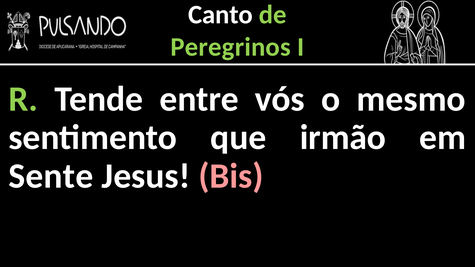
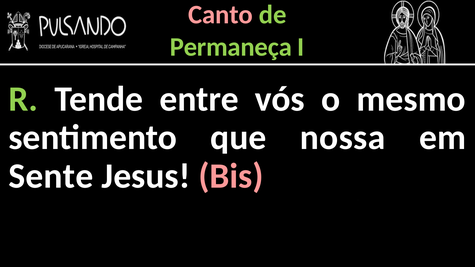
Canto colour: white -> pink (220, 15)
Peregrinos: Peregrinos -> Permaneça (231, 47)
irmão: irmão -> nossa (343, 138)
